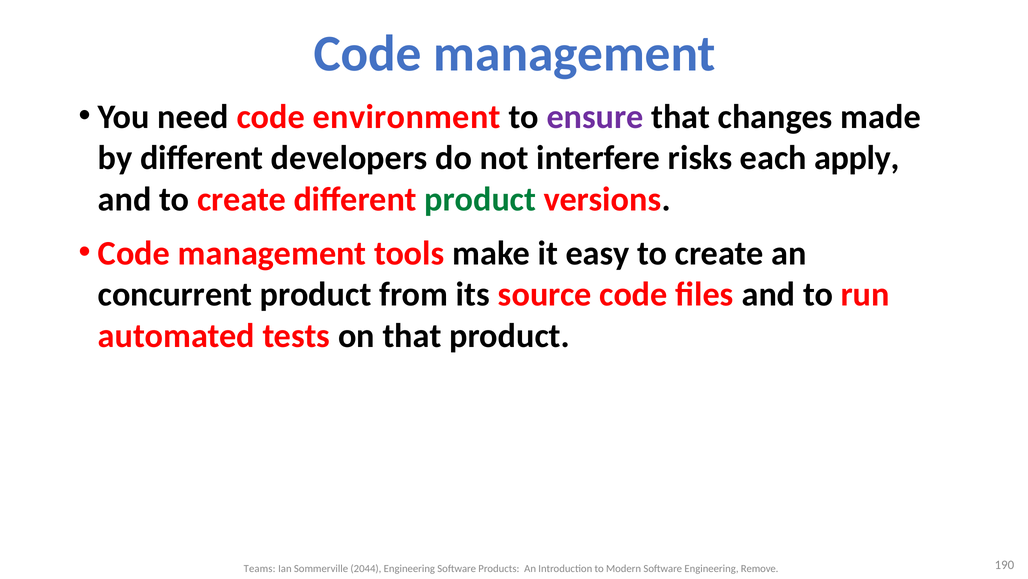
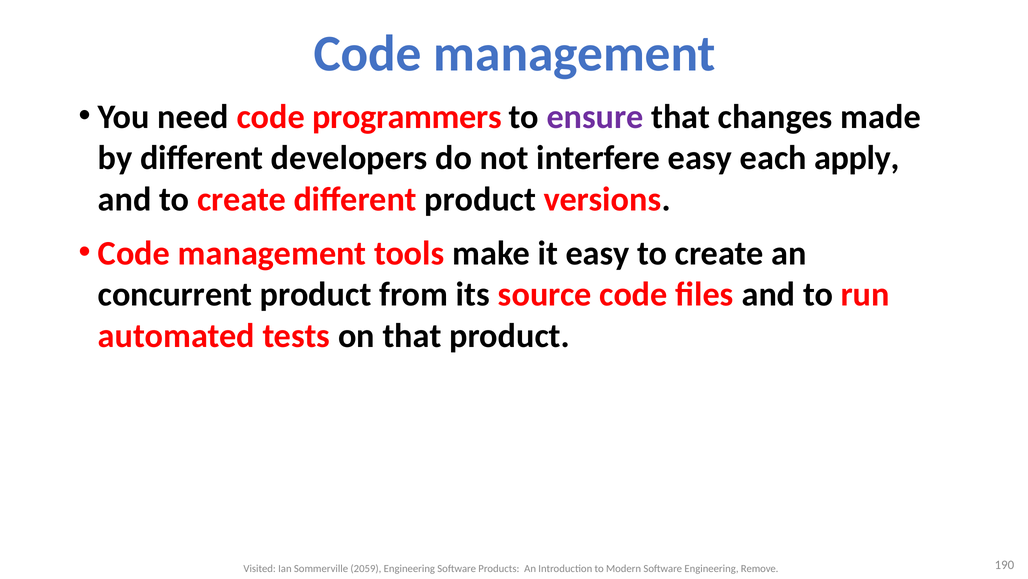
environment: environment -> programmers (407, 117)
interfere risks: risks -> easy (700, 158)
product colour: green -> black (480, 199)
Teams: Teams -> Visited (260, 568)
2044: 2044 -> 2059 (366, 568)
